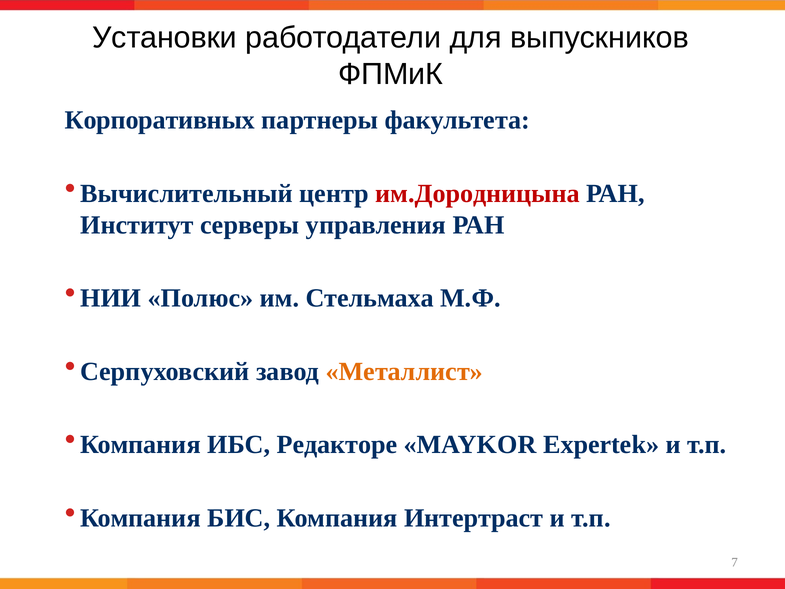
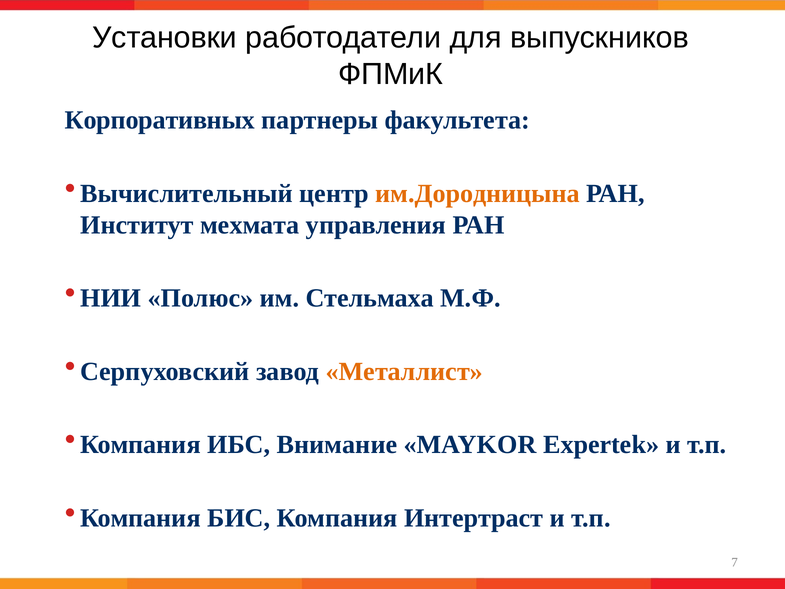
им.Дородницына colour: red -> orange (478, 194)
серверы: серверы -> мехмата (250, 225)
Редакторе: Редакторе -> Внимание (337, 445)
